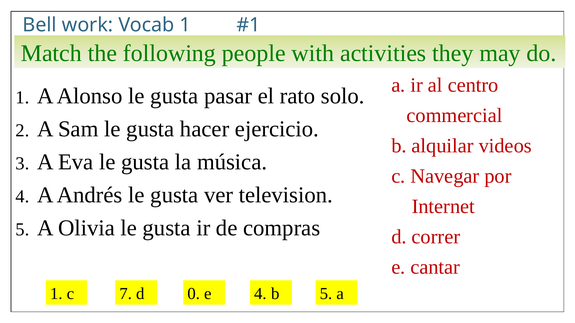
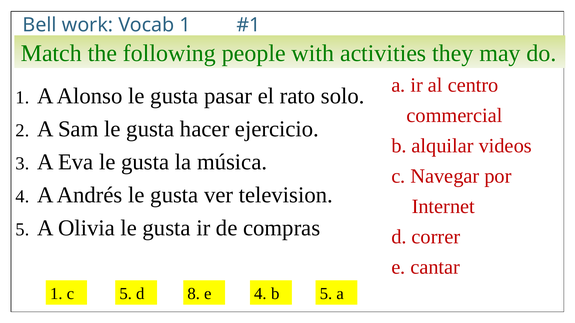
c 7: 7 -> 5 (126, 294)
0: 0 -> 8 (194, 294)
